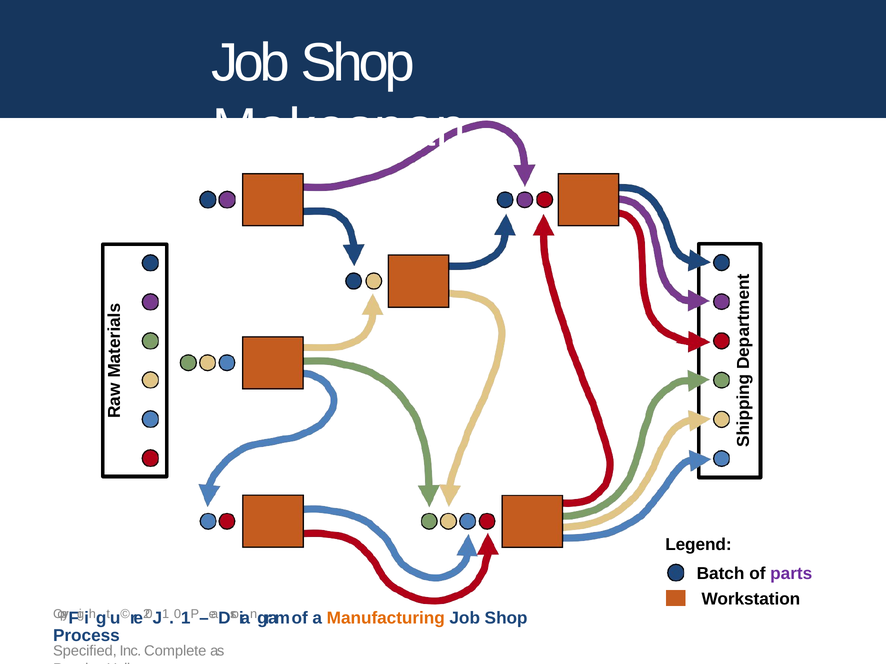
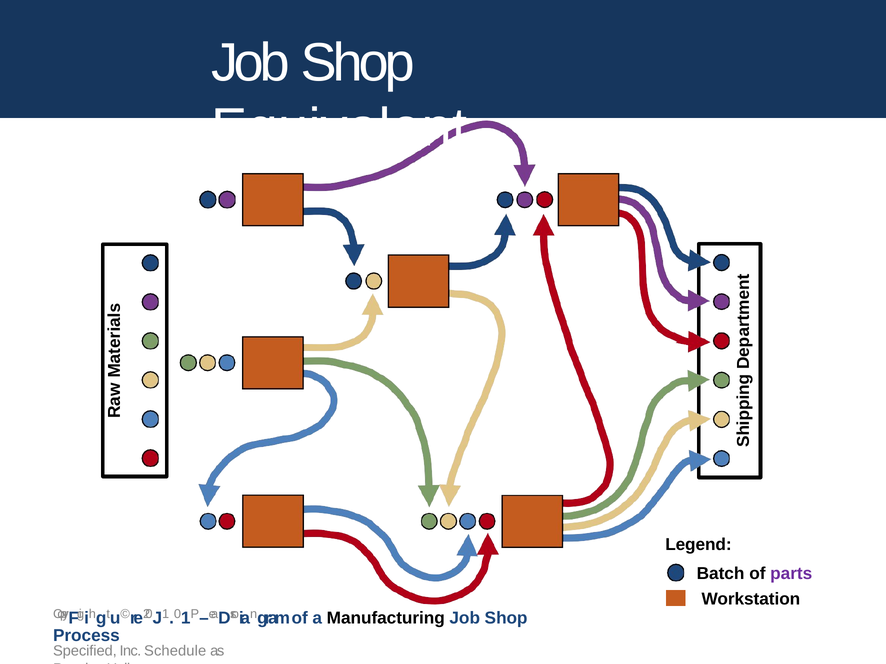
Makespan: Makespan -> Equivalent (339, 128)
Manufacturing colour: orange -> black (386, 618)
Complete: Complete -> Schedule (175, 652)
